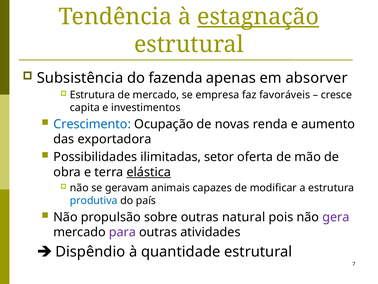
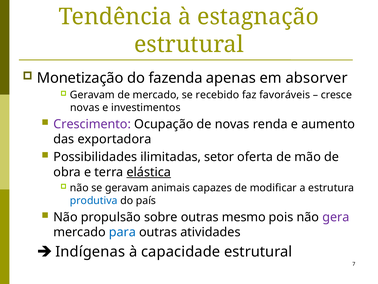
estagnação underline: present -> none (258, 17)
Subsistência: Subsistência -> Monetização (80, 78)
Estrutura: Estrutura -> Geravam (92, 95)
empresa: empresa -> recebido (217, 95)
capita: capita -> novas (85, 107)
Crescimento colour: blue -> purple (92, 124)
natural: natural -> mesmo (244, 217)
para colour: purple -> blue (122, 232)
Dispêndio: Dispêndio -> Indígenas (90, 251)
quantidade: quantidade -> capacidade (181, 251)
